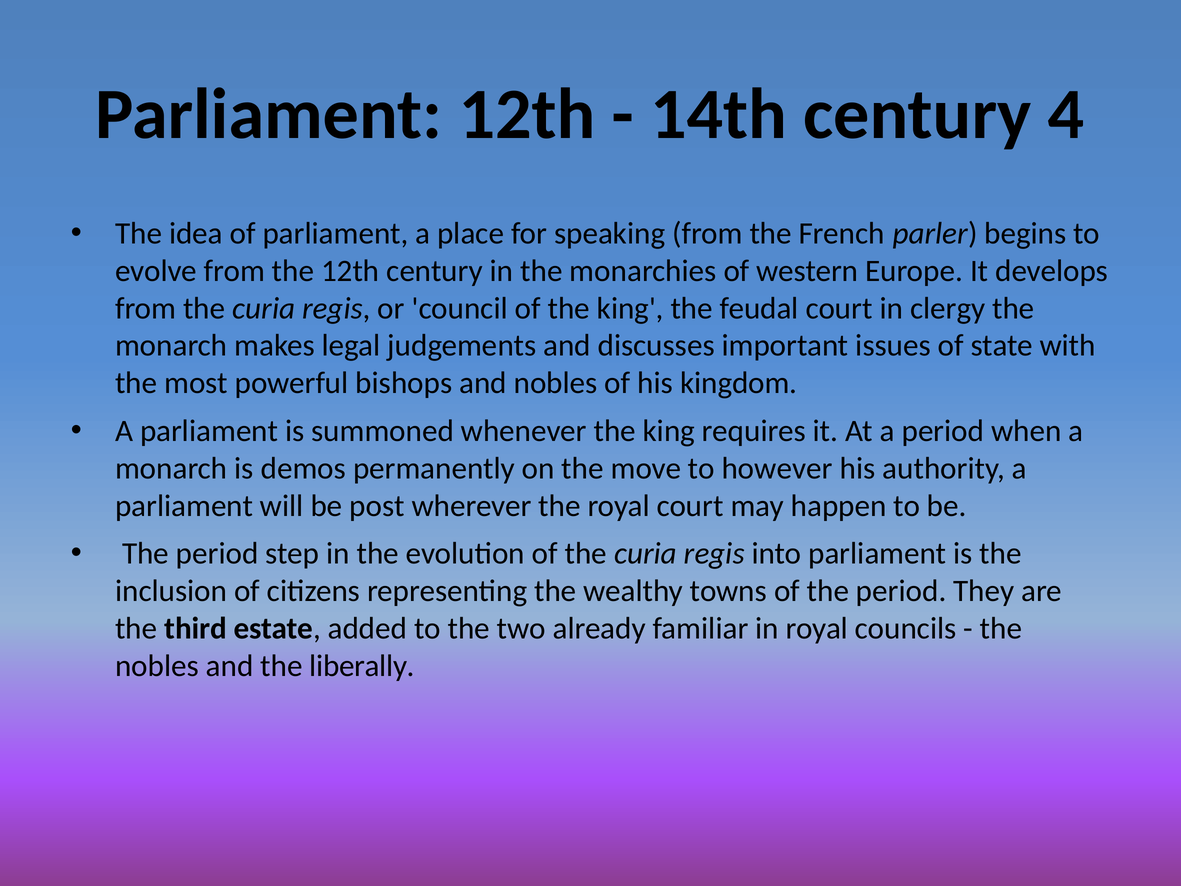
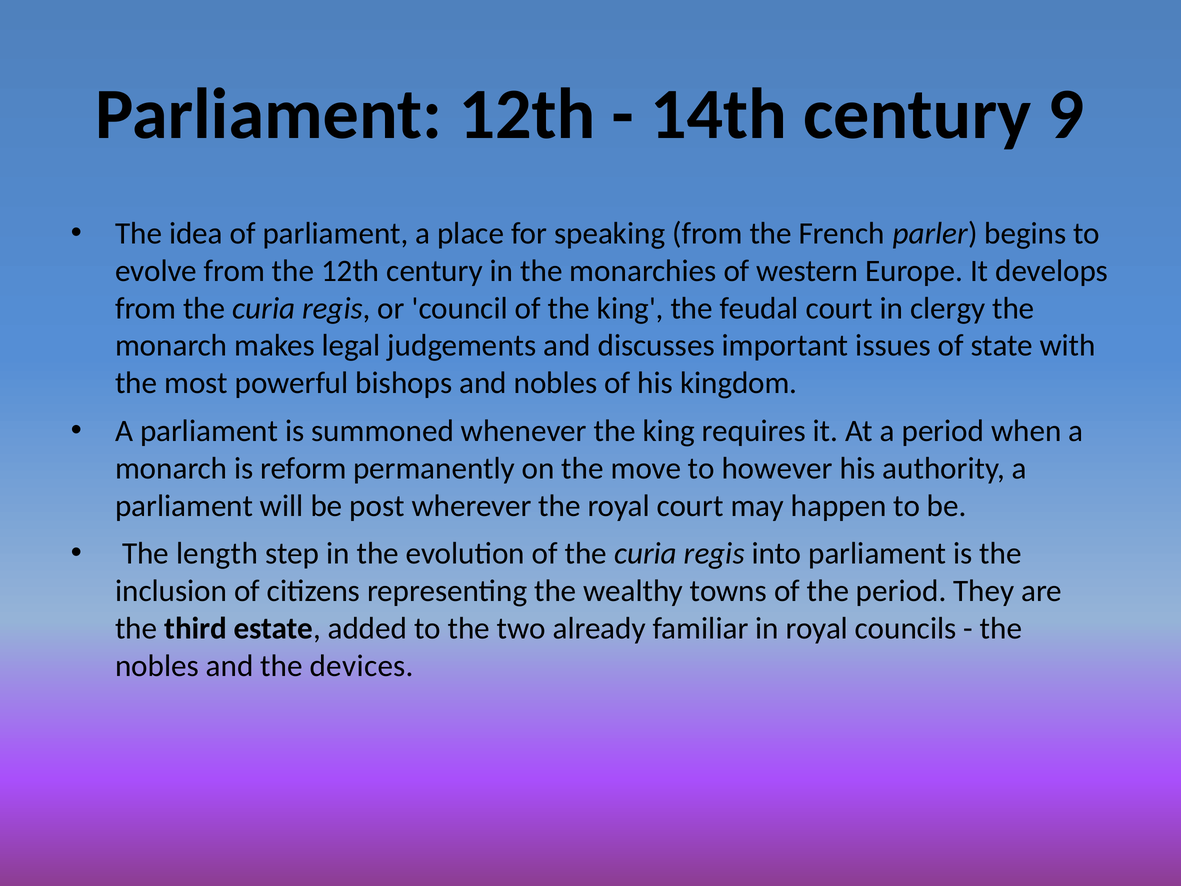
4: 4 -> 9 (1066, 114)
demos: demos -> reform (303, 468)
period: period -> length (217, 554)
liberally: liberally -> devices (362, 666)
